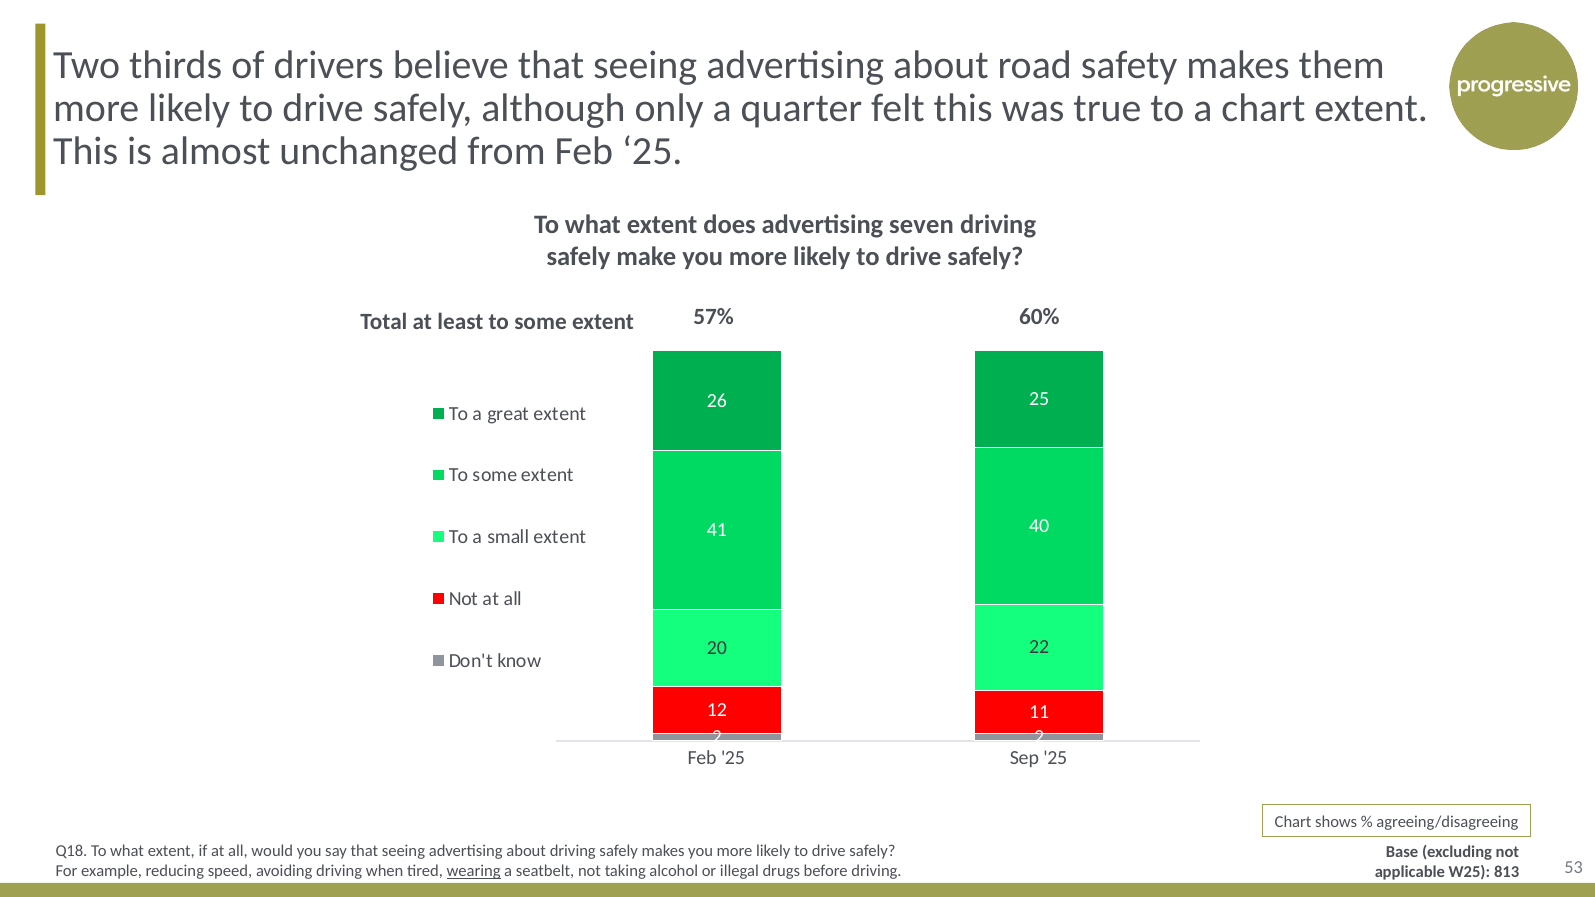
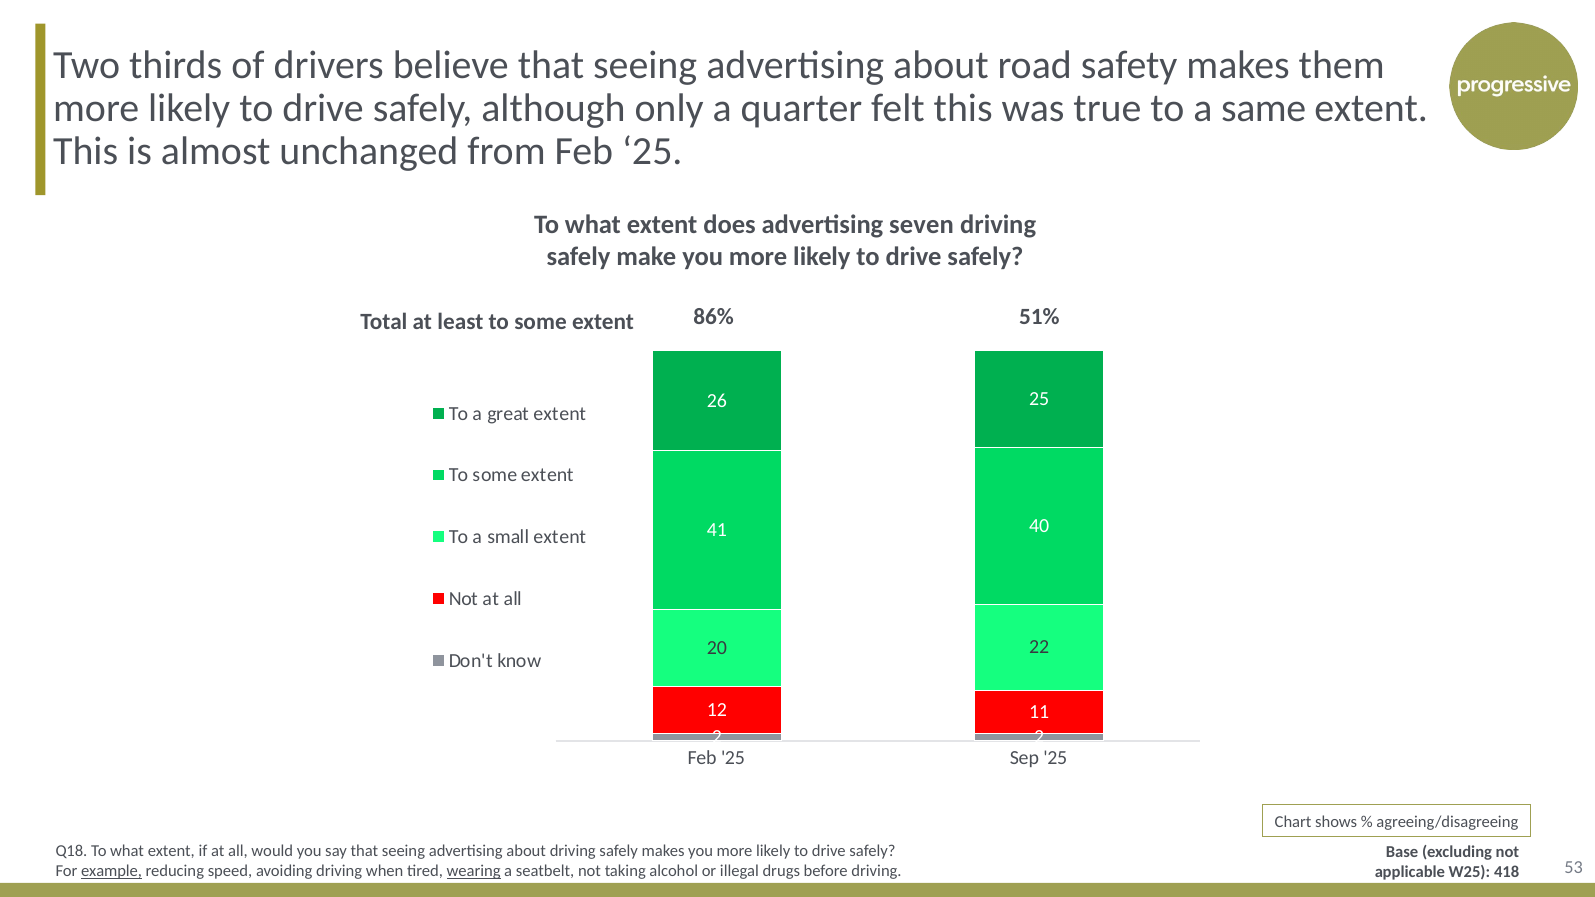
a chart: chart -> same (1264, 108)
57%: 57% -> 86% (714, 317)
60%: 60% -> 51% (1039, 317)
example underline: none -> present (111, 871)
813: 813 -> 418 (1507, 872)
